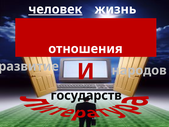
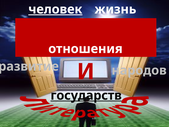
государств underline: none -> present (86, 95)
